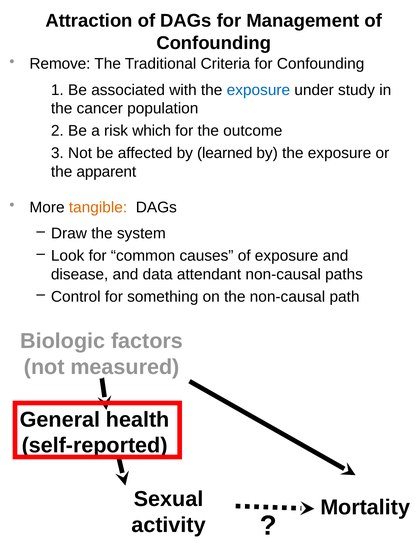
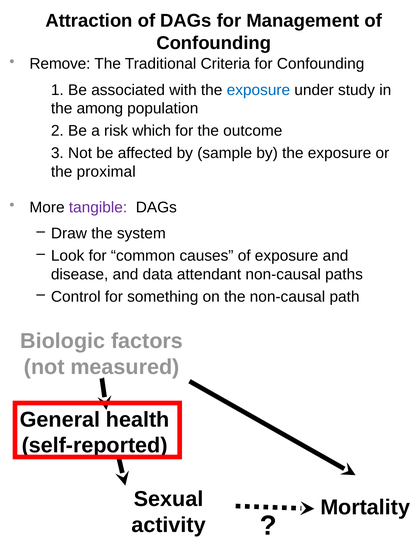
cancer: cancer -> among (100, 108)
learned: learned -> sample (225, 153)
apparent: apparent -> proximal (106, 172)
tangible colour: orange -> purple (98, 207)
